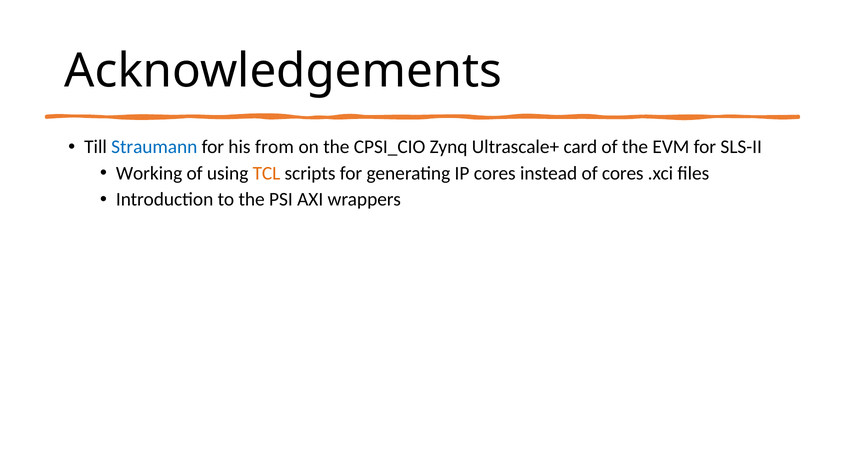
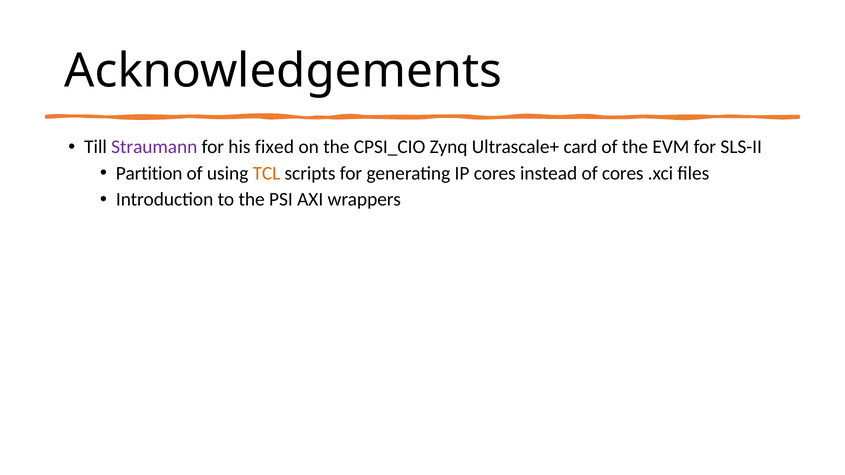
Straumann colour: blue -> purple (154, 147)
from: from -> fixed (274, 147)
Working: Working -> Partition (149, 173)
